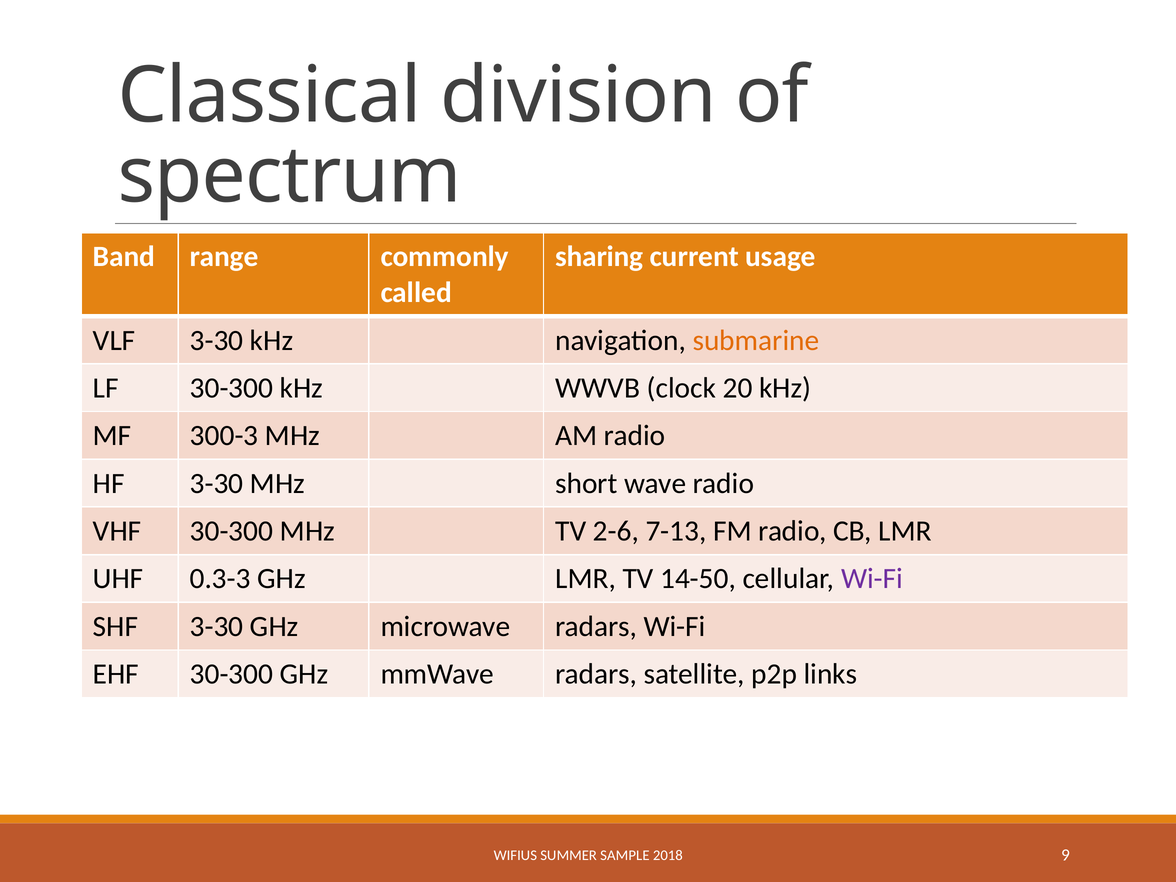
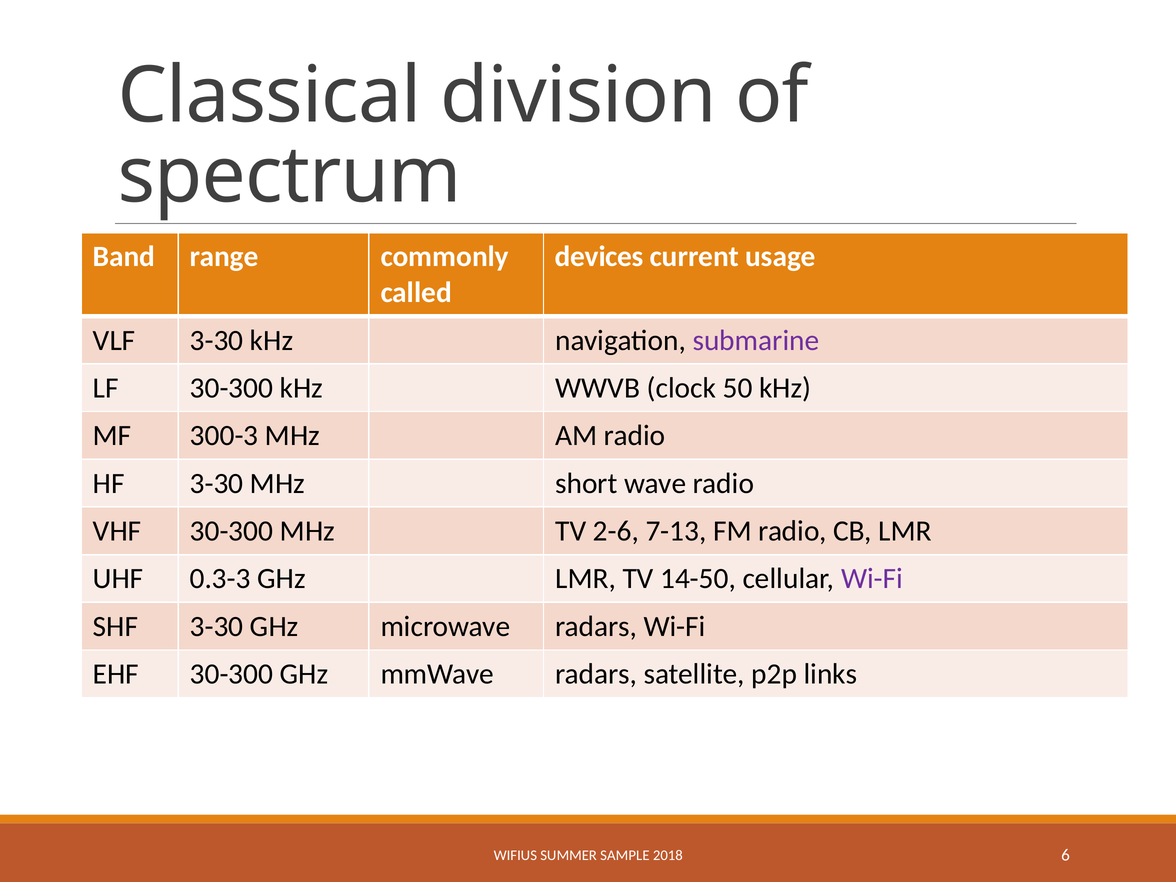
sharing: sharing -> devices (599, 257)
submarine colour: orange -> purple (756, 340)
20: 20 -> 50 (738, 388)
9: 9 -> 6 (1065, 855)
